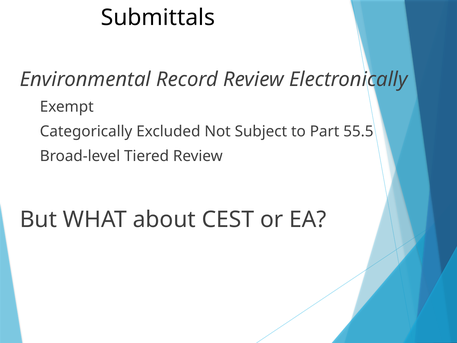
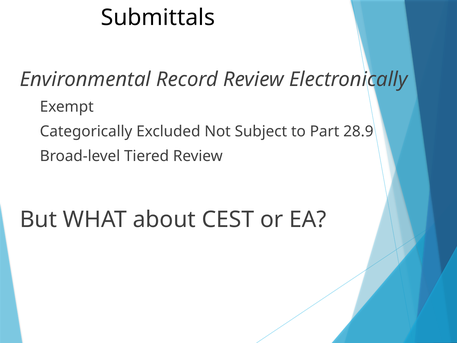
55.5: 55.5 -> 28.9 (358, 131)
